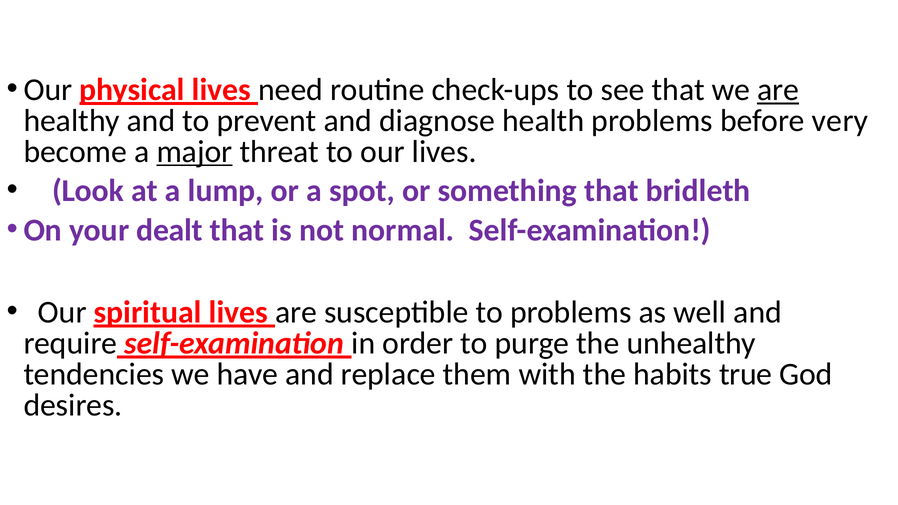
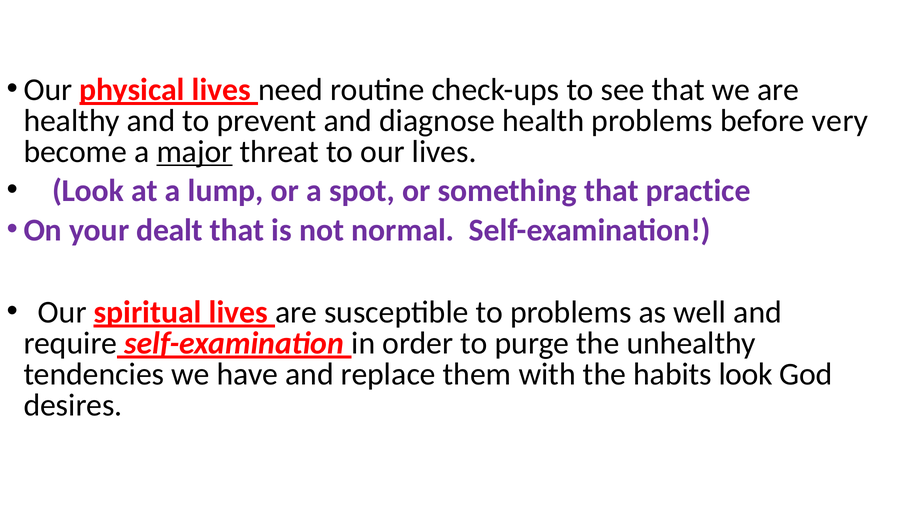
are underline: present -> none (778, 90)
bridleth: bridleth -> practice (698, 191)
habits true: true -> look (746, 374)
